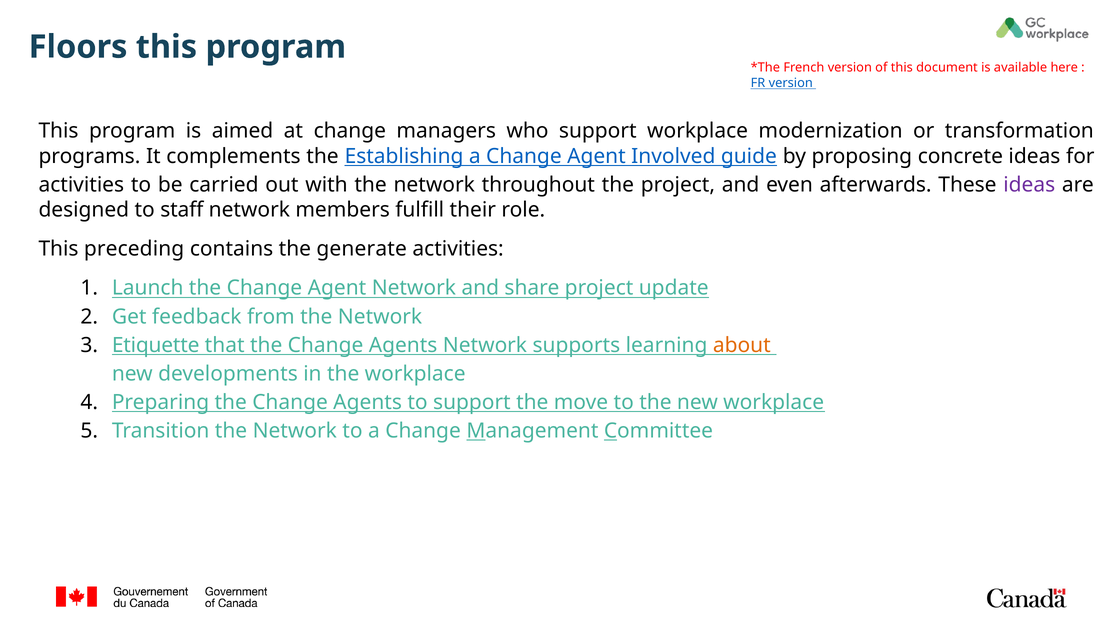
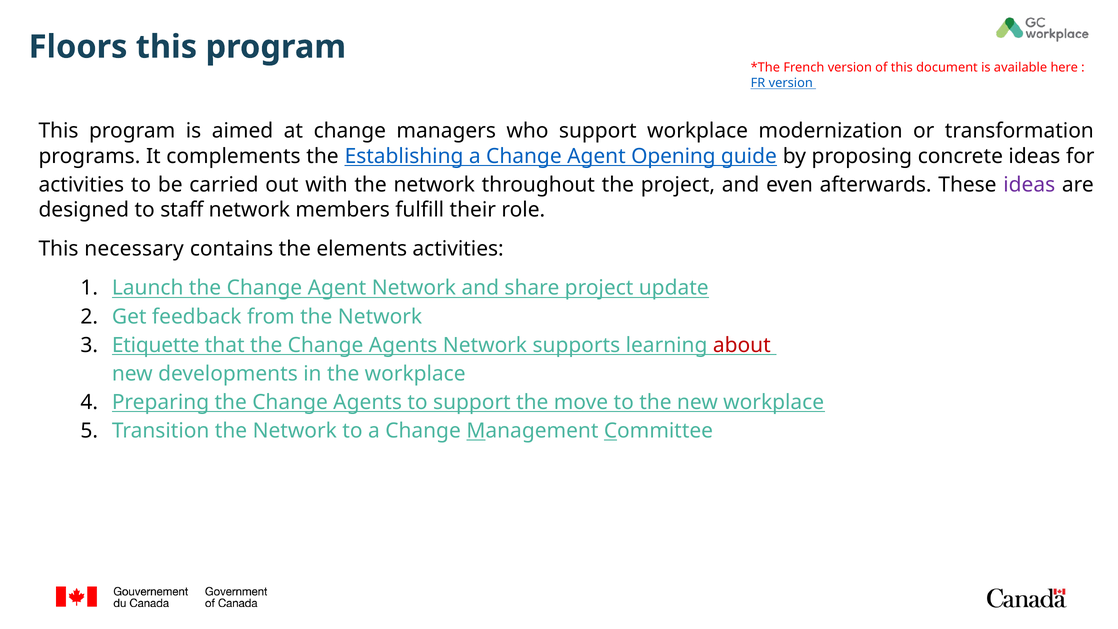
Involved: Involved -> Opening (673, 156)
preceding: preceding -> necessary (134, 249)
generate: generate -> elements (362, 249)
about colour: orange -> red (742, 345)
